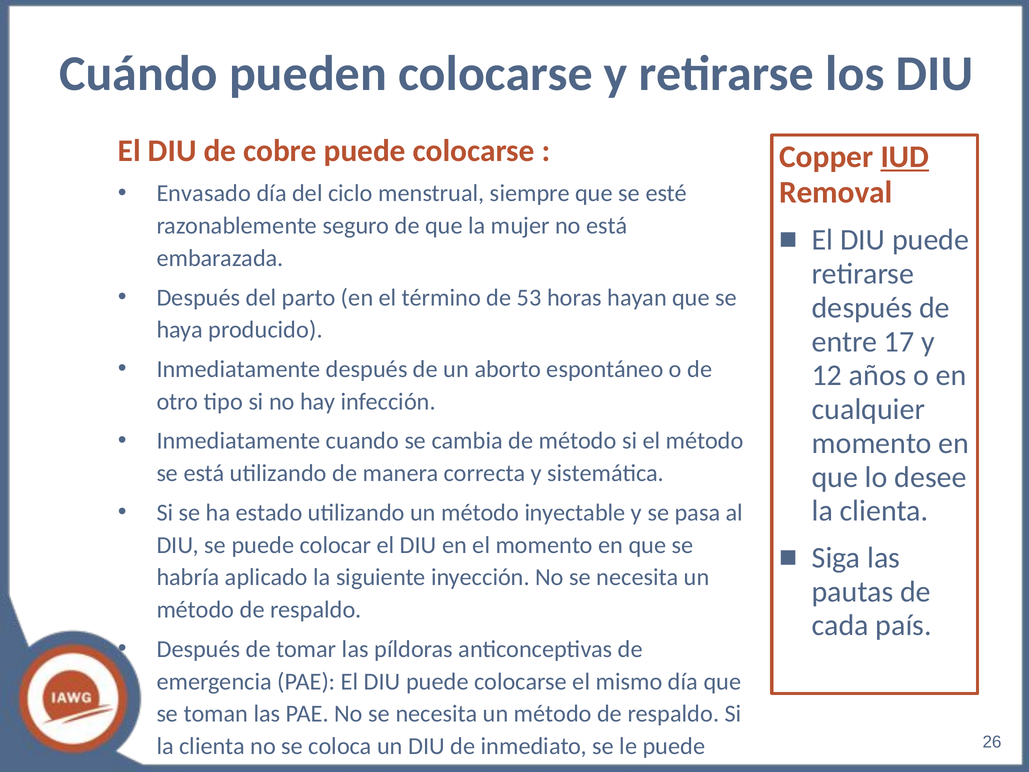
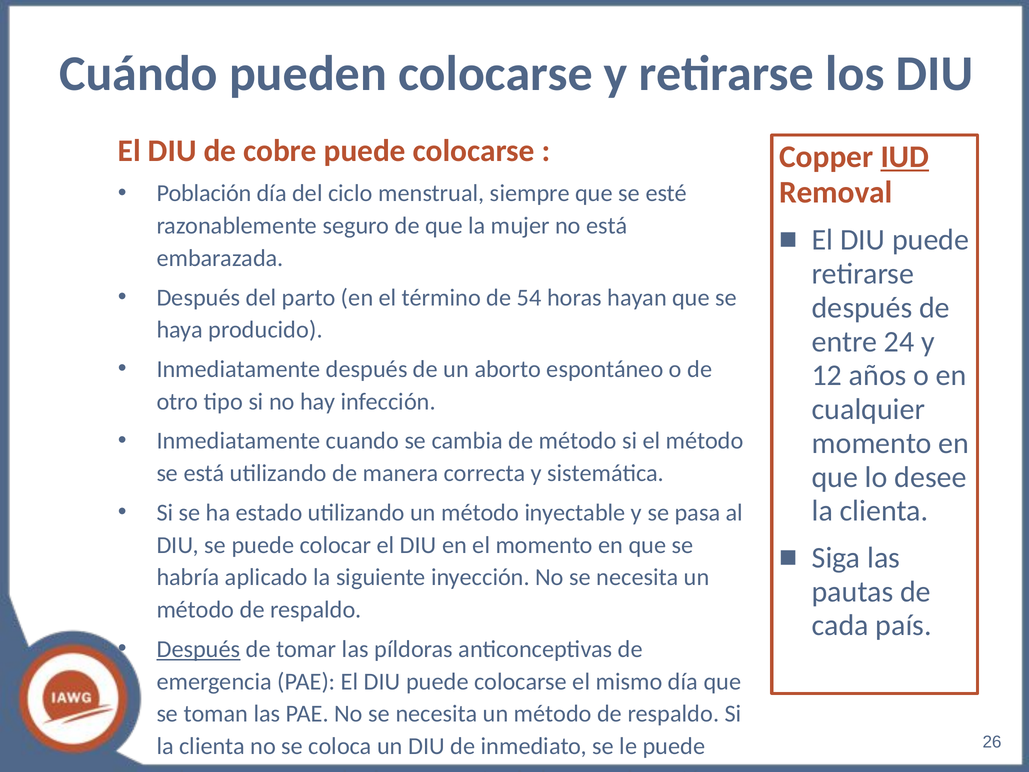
Envasado: Envasado -> Población (204, 193)
53: 53 -> 54 (529, 297)
17: 17 -> 24 (899, 341)
Después underline: none -> present (198, 649)
